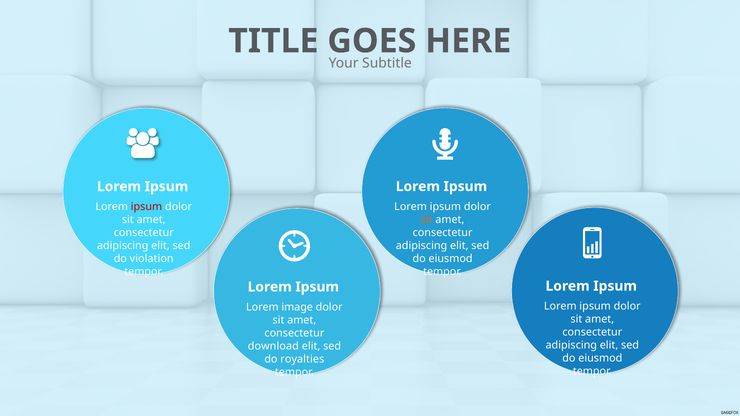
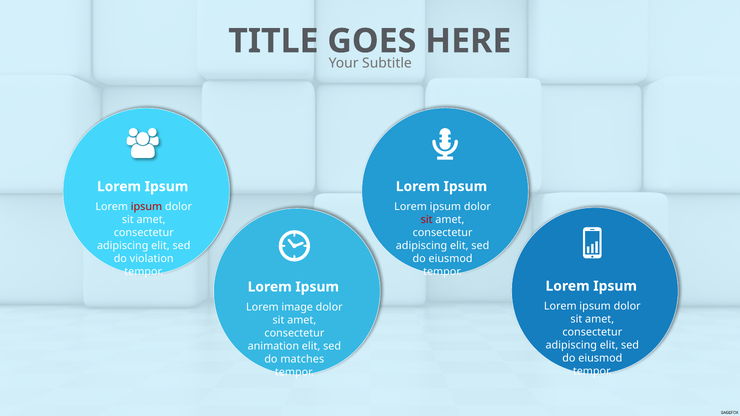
sit colour: orange -> red (427, 220)
download: download -> animation (273, 346)
royalties: royalties -> matches (302, 359)
